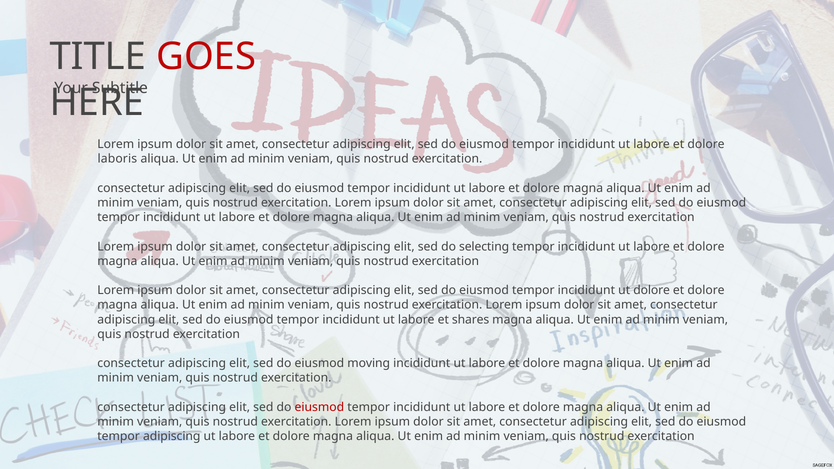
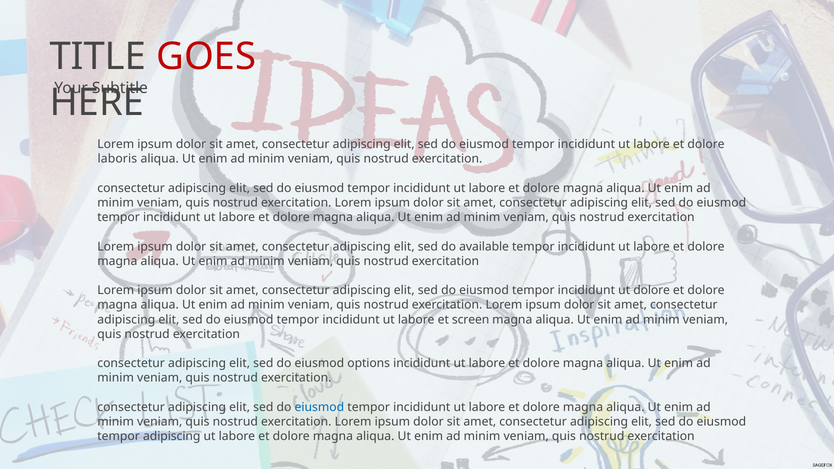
selecting: selecting -> available (484, 247)
shares: shares -> screen (471, 320)
moving: moving -> options (369, 363)
eiusmod colour: red -> blue (319, 407)
